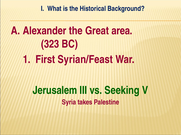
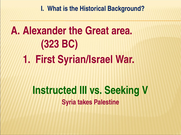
Syrian/Feast: Syrian/Feast -> Syrian/Israel (85, 60)
Jerusalem: Jerusalem -> Instructed (55, 91)
